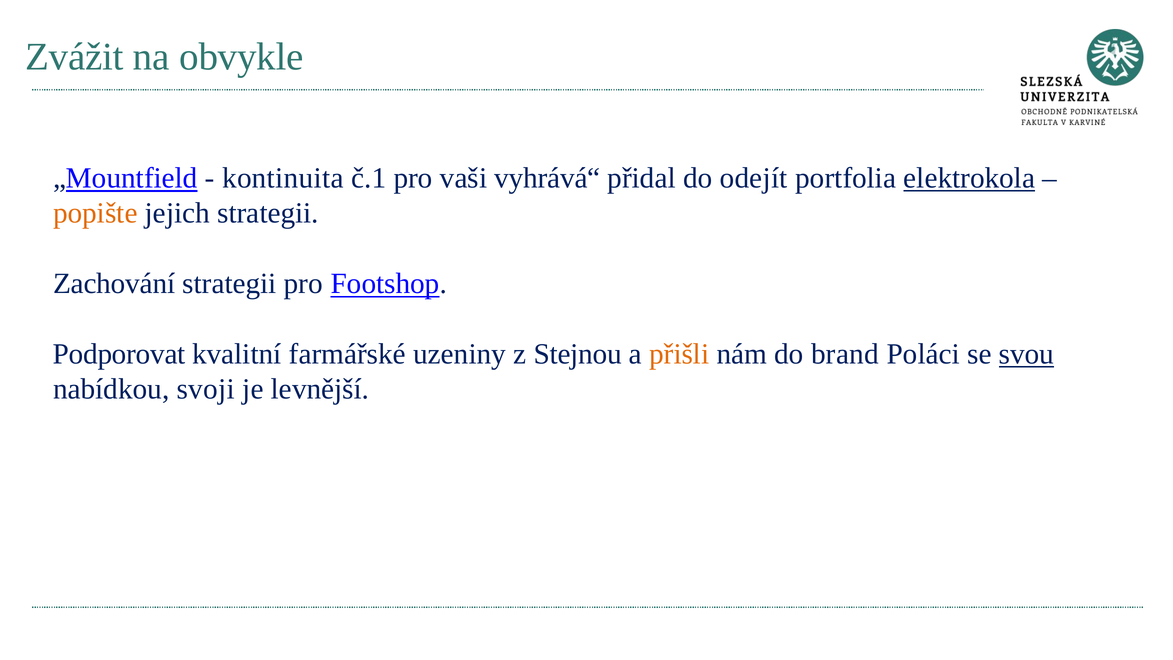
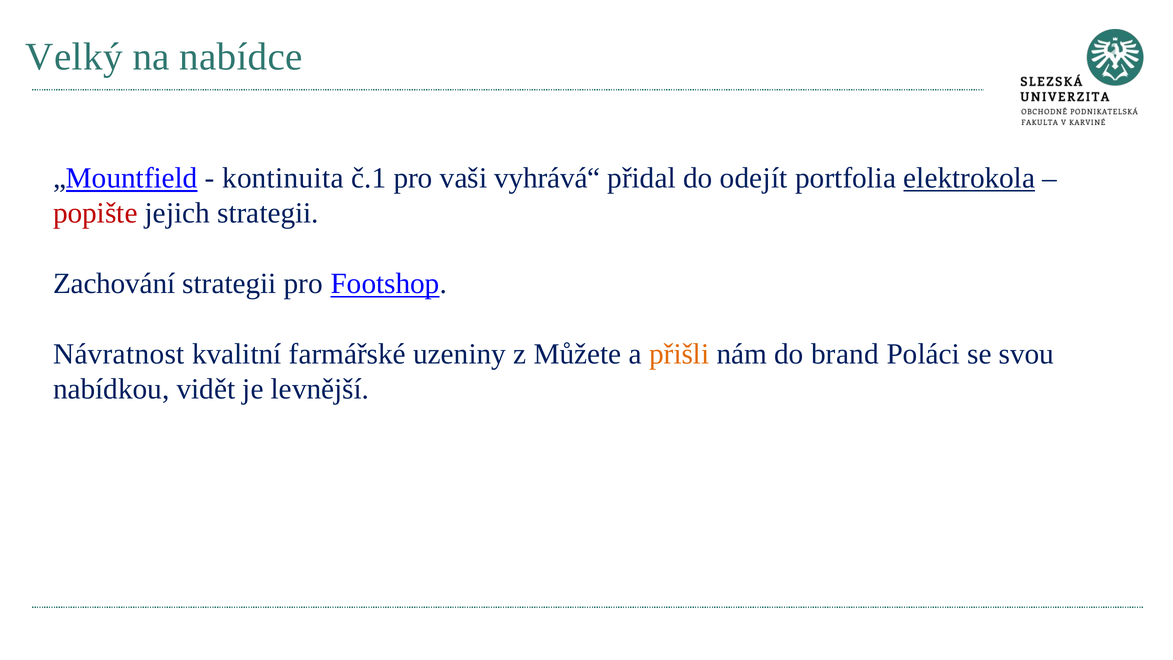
Zvážit: Zvážit -> Velký (74, 57)
obvykle: obvykle -> nabídce (241, 57)
popište colour: orange -> red (95, 213)
Podporovat: Podporovat -> Návratnost (119, 354)
Stejnou: Stejnou -> Můžete (578, 354)
svou underline: present -> none (1026, 354)
svoji: svoji -> vidět (206, 389)
